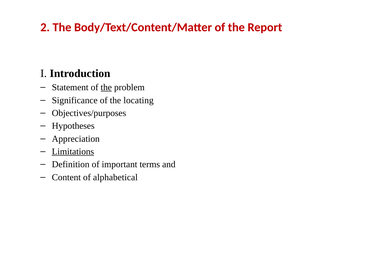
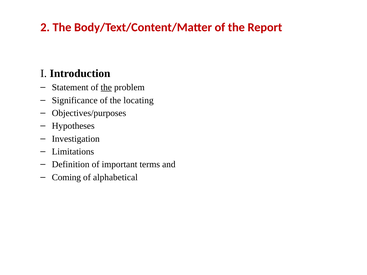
Appreciation: Appreciation -> Investigation (76, 139)
Limitations underline: present -> none (73, 152)
Content: Content -> Coming (66, 177)
